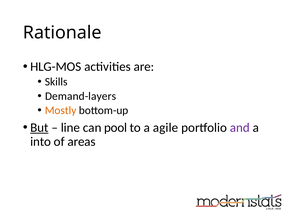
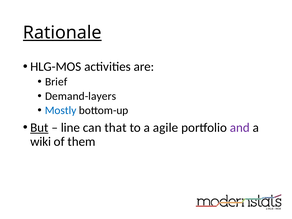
Rationale underline: none -> present (62, 33)
Skills: Skills -> Brief (56, 82)
Mostly colour: orange -> blue (61, 110)
pool: pool -> that (115, 128)
into: into -> wiki (41, 142)
areas: areas -> them (81, 142)
